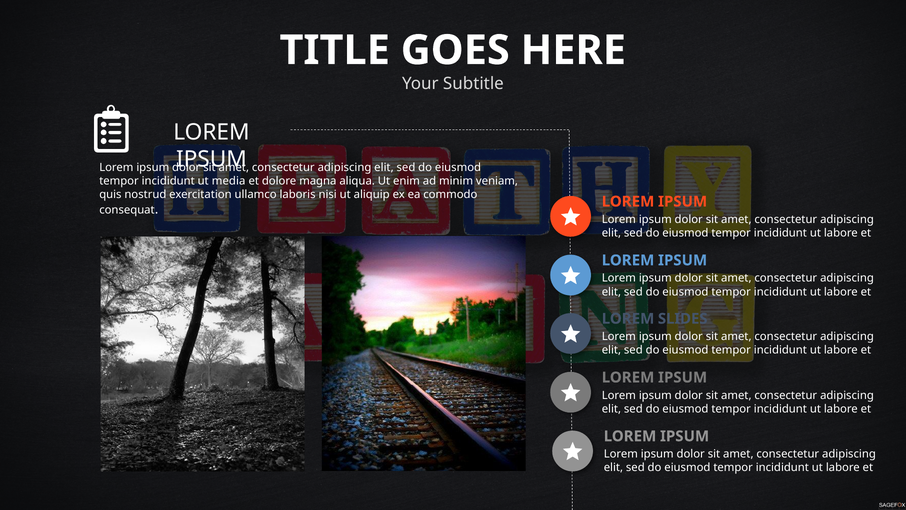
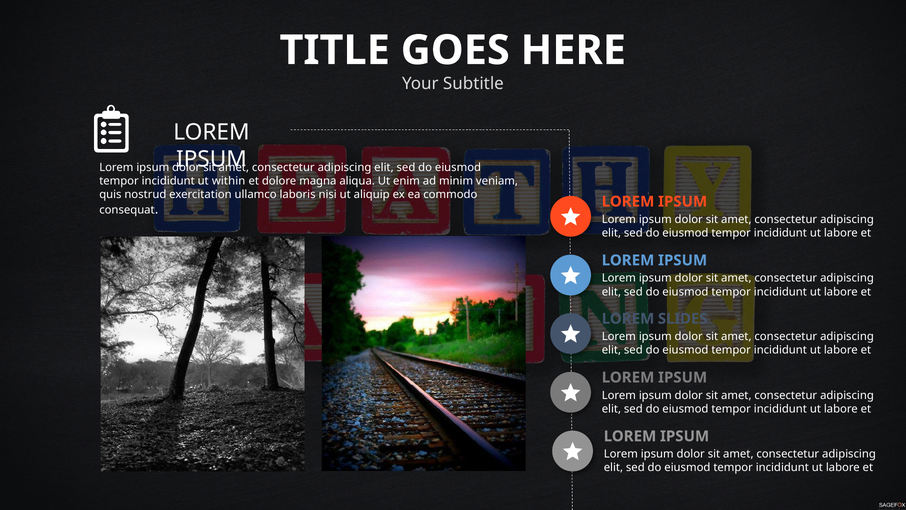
media: media -> within (229, 181)
